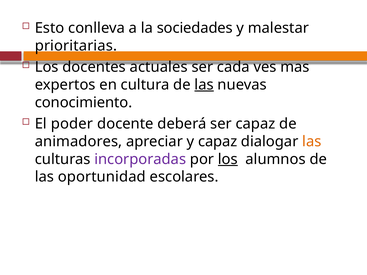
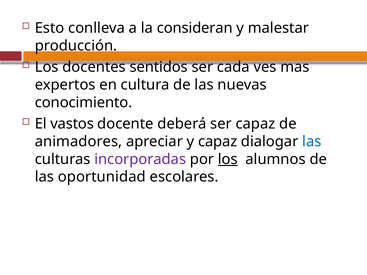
sociedades: sociedades -> consideran (195, 28)
prioritarias: prioritarias -> producción (76, 46)
actuales: actuales -> sentidos (159, 67)
las underline: present -> none (204, 85)
poder: poder -> vastos (72, 124)
las colour: orange -> blue (312, 142)
